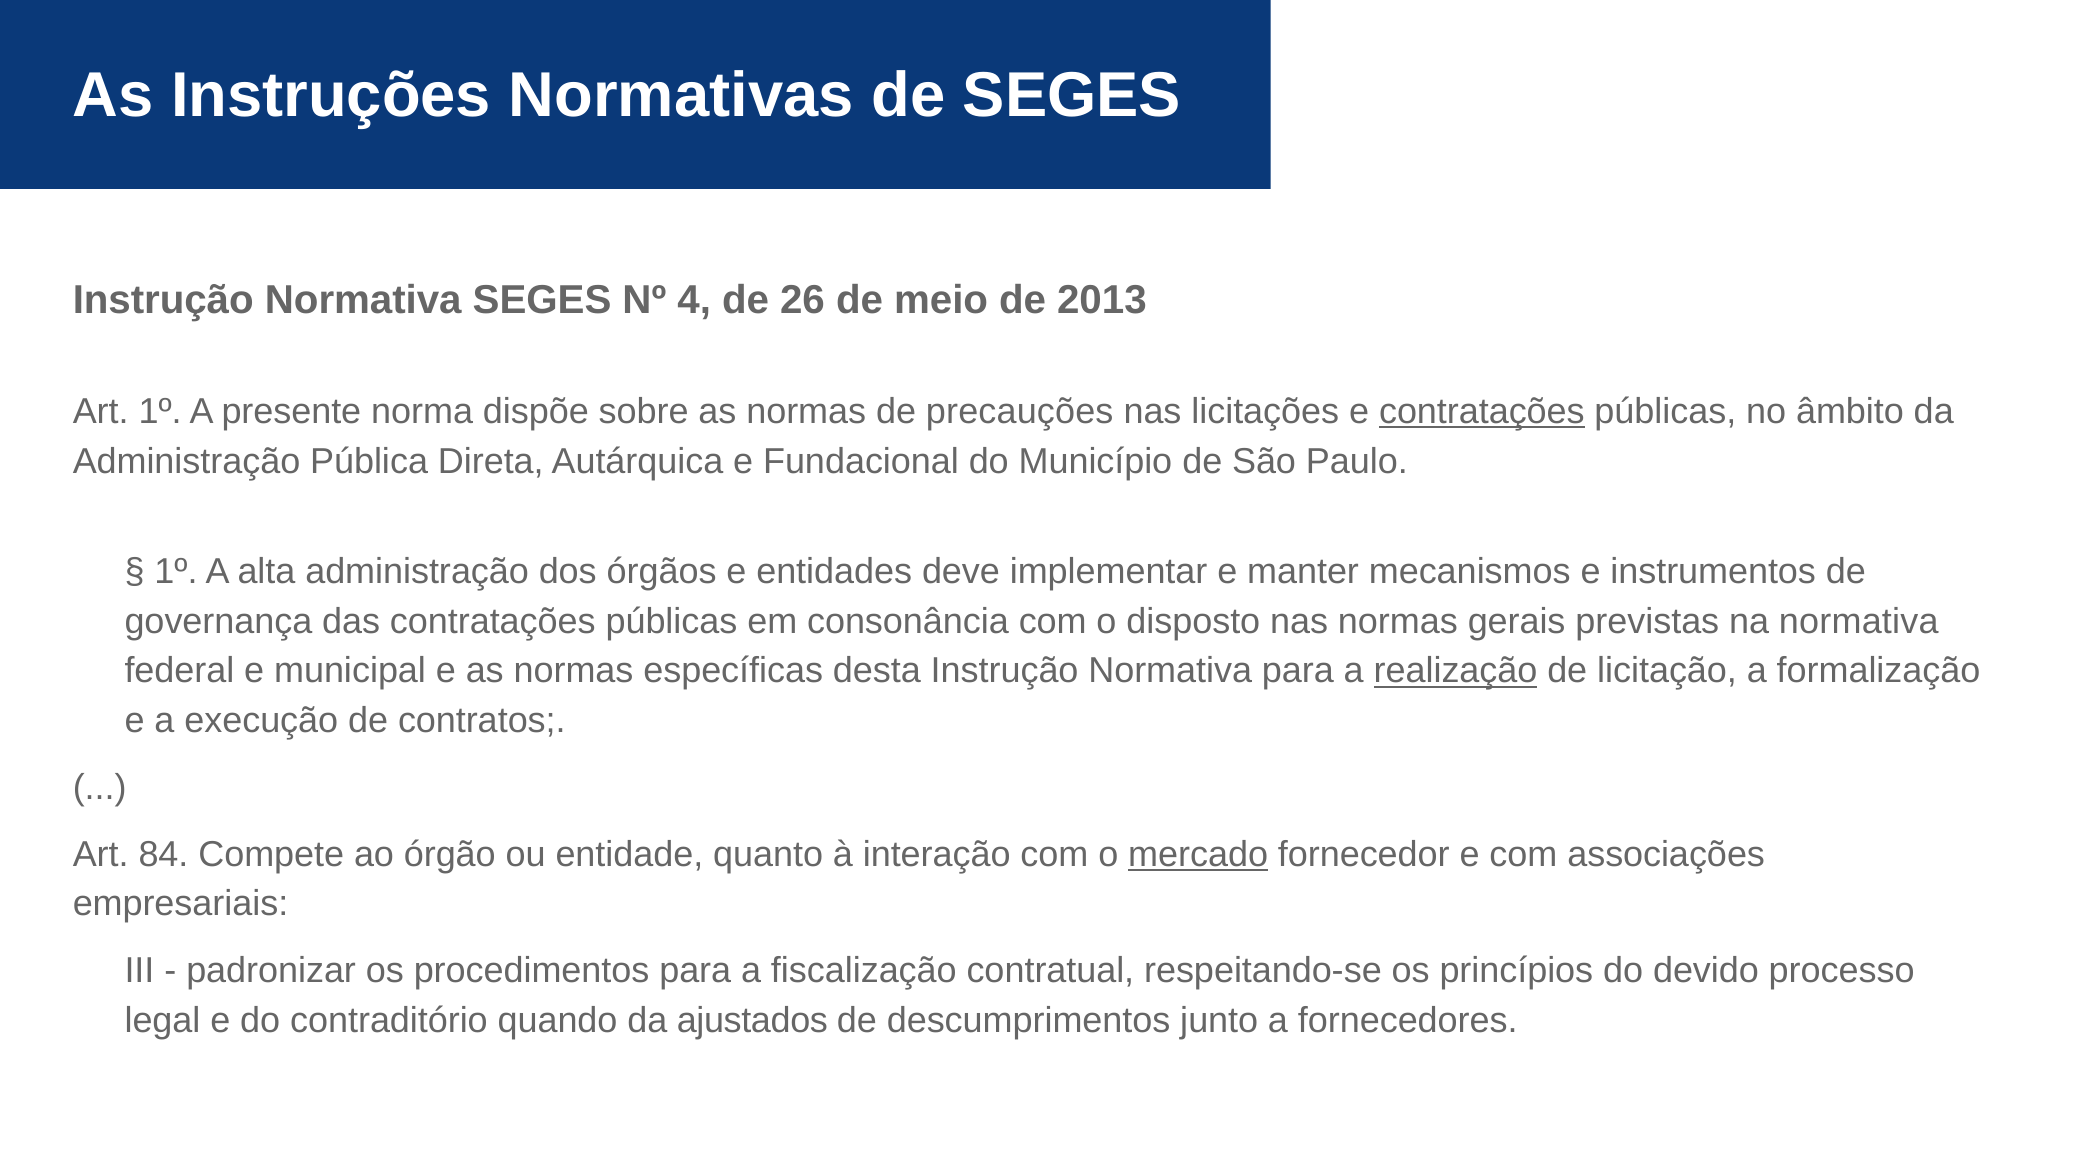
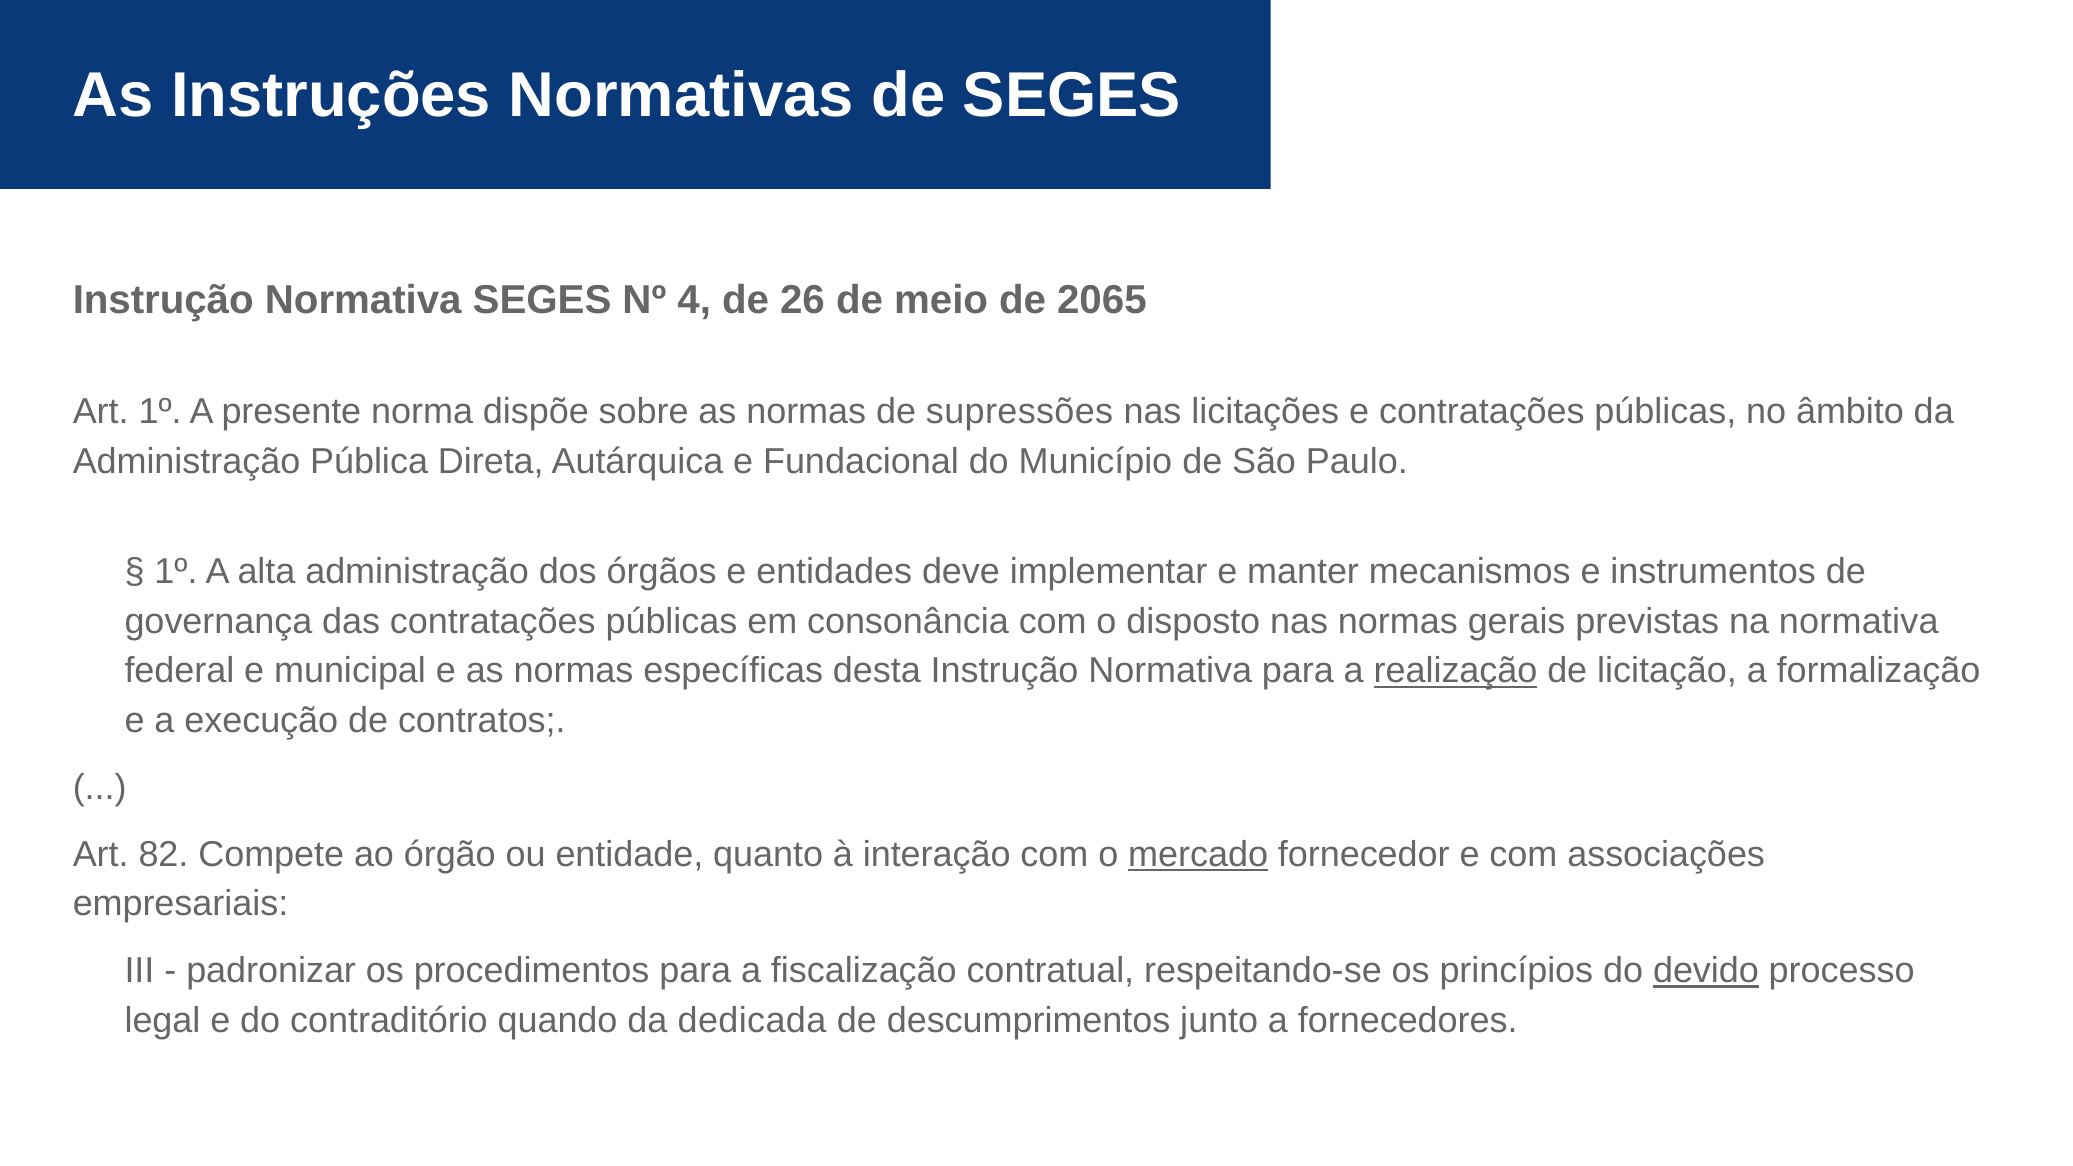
2013: 2013 -> 2065 (1102, 300)
precauções: precauções -> supressões (1020, 412)
contratações underline: present -> none (1482, 412)
84: 84 -> 82 (163, 855)
devido underline: none -> present (1706, 971)
ajustados: ajustados -> dedicada (752, 1021)
